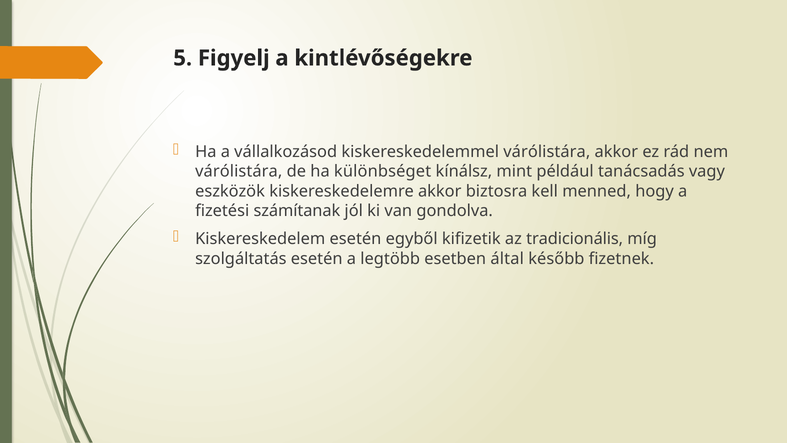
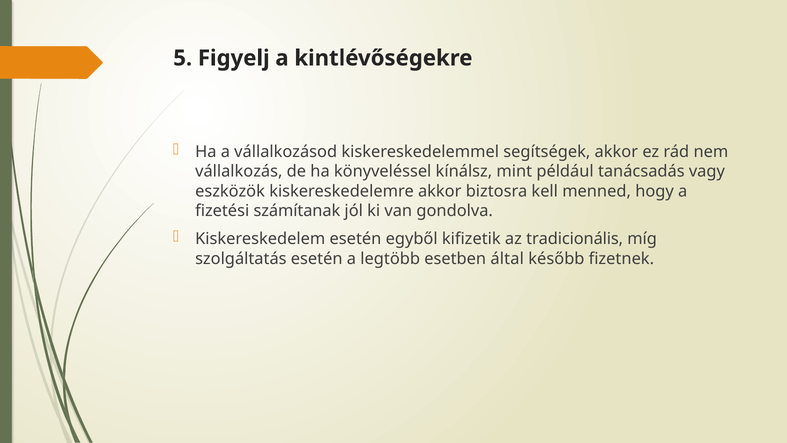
kiskereskedelemmel várólistára: várólistára -> segítségek (547, 152)
várólistára: várólistára -> vállalkozás (239, 171)
különbséget: különbséget -> könyveléssel (383, 171)
